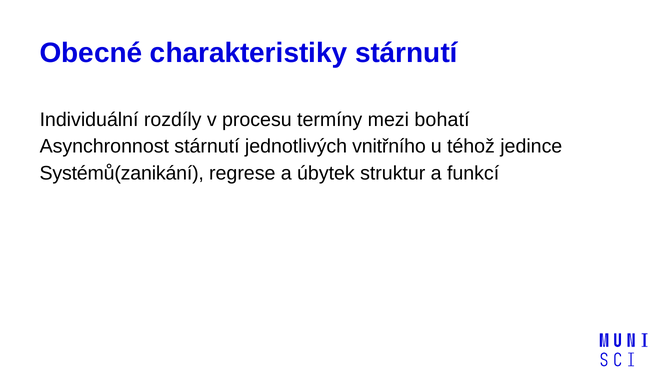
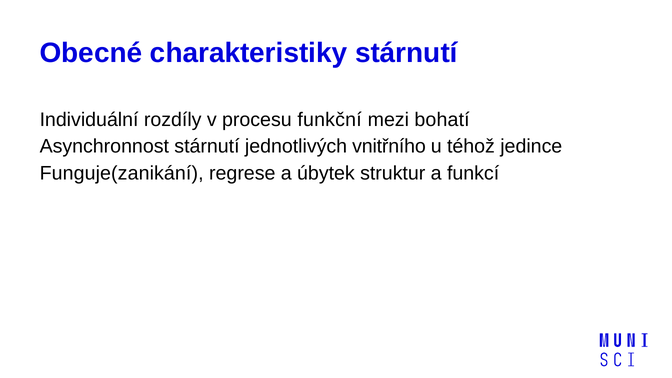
termíny: termíny -> funkční (330, 120)
Systémů(zanikání: Systémů(zanikání -> Funguje(zanikání (122, 173)
